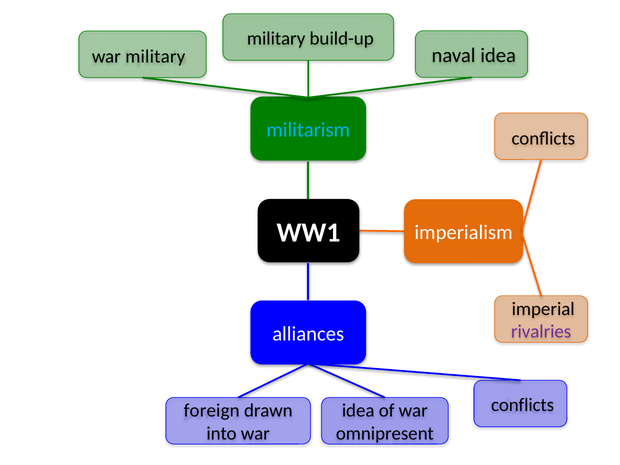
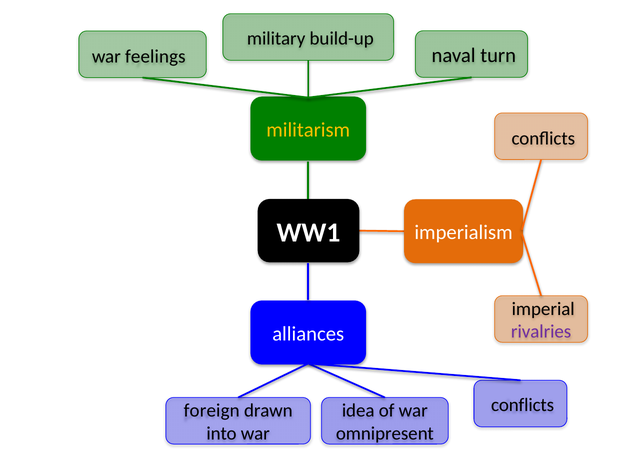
naval idea: idea -> turn (498, 55)
war military: military -> feelings (155, 56)
militarism colour: light blue -> yellow (308, 130)
